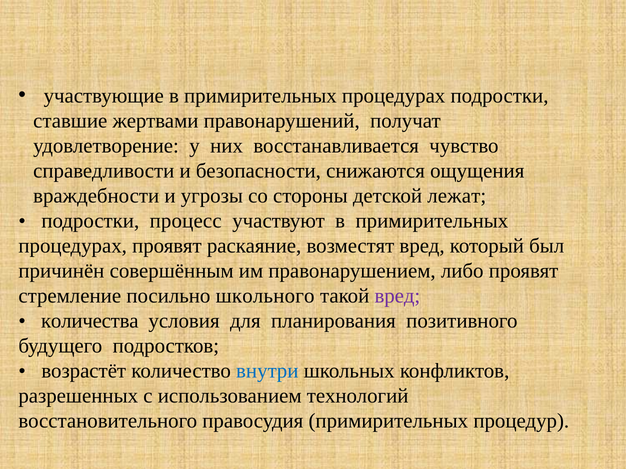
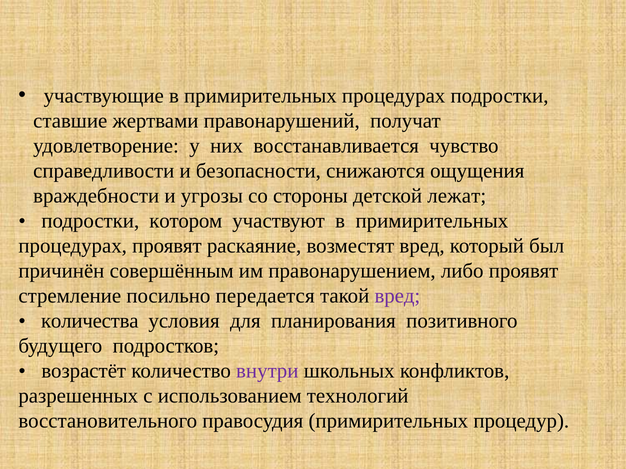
процесс: процесс -> котором (186, 221)
школьного: школьного -> передается (265, 296)
внутри colour: blue -> purple (267, 371)
